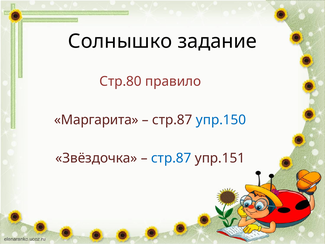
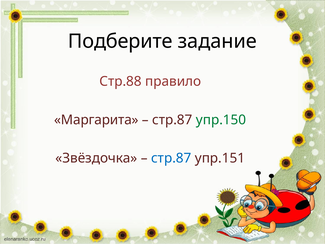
Солнышко: Солнышко -> Подберите (120, 41)
Стр.80: Стр.80 -> Стр.88 (121, 81)
упр.150 colour: blue -> green (221, 120)
